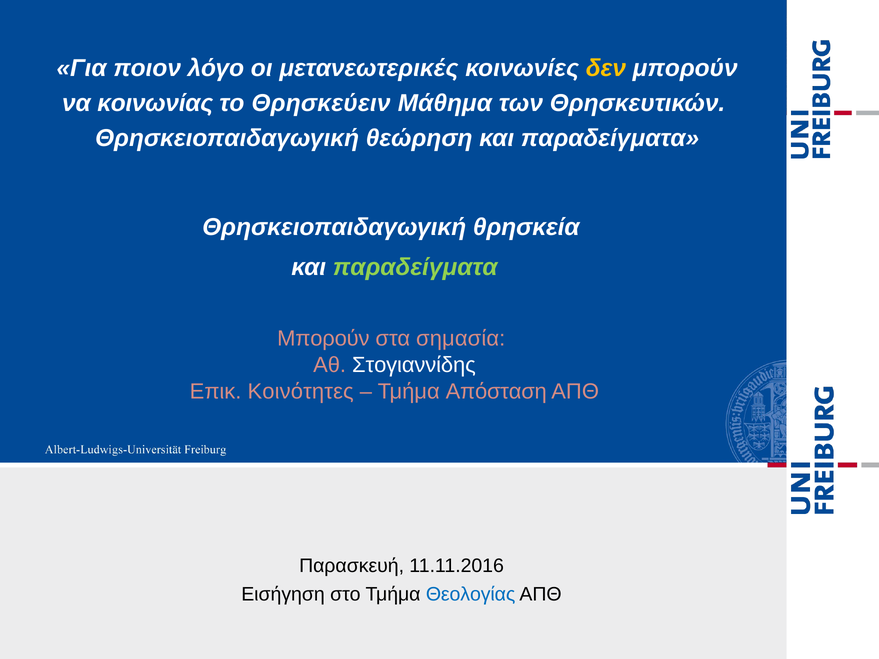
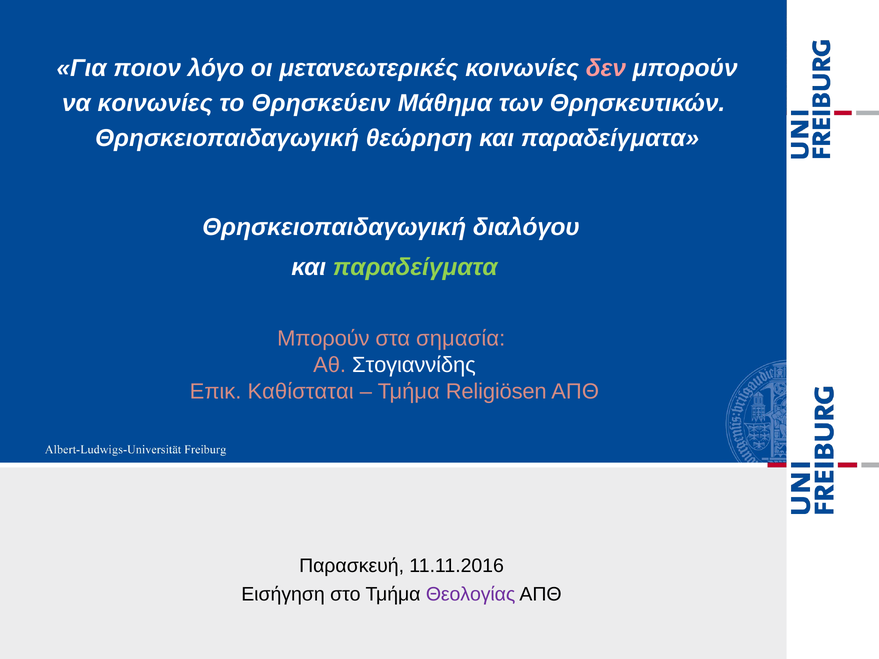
δεν colour: yellow -> pink (606, 68)
να κοινωνίας: κοινωνίας -> κοινωνίες (155, 103)
θρησκεία: θρησκεία -> διαλόγου (526, 227)
Κοινότητες: Κοινότητες -> Καθίσταται (301, 392)
Απόσταση: Απόσταση -> Religiösen (496, 392)
Θεολογίας colour: blue -> purple (471, 594)
